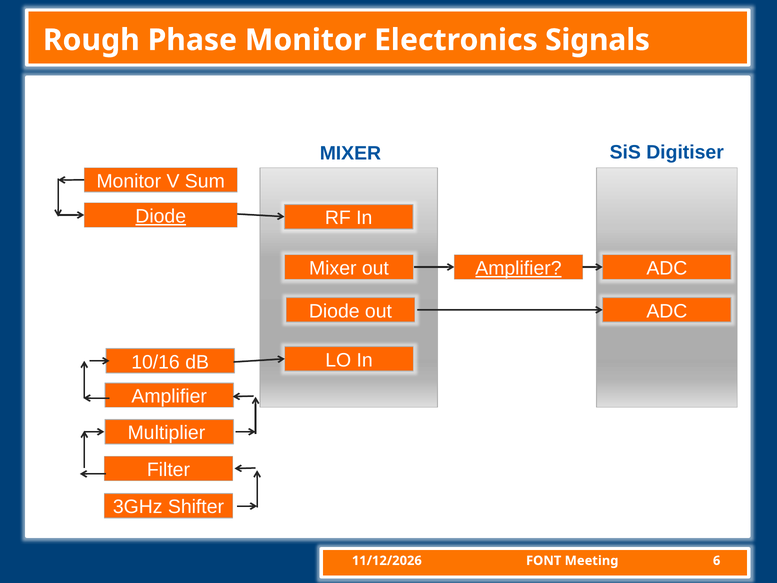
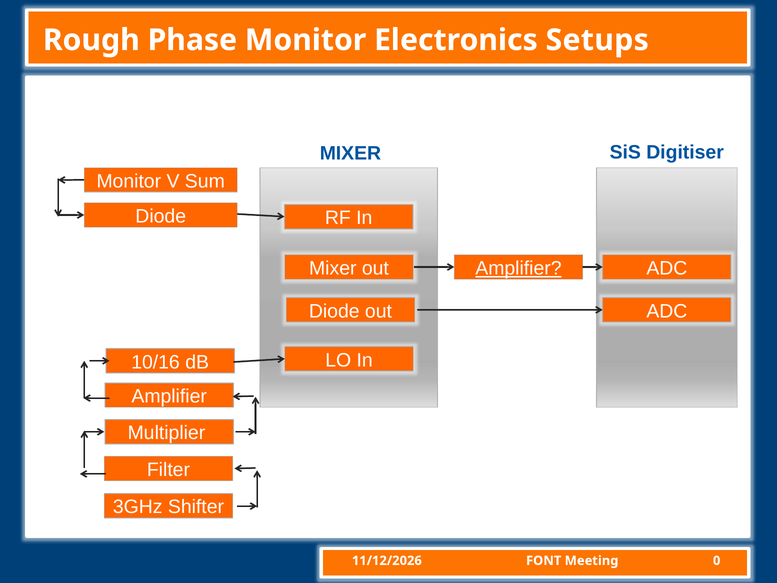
Signals: Signals -> Setups (597, 40)
Diode underline: present -> none (161, 216)
6: 6 -> 0 (717, 560)
